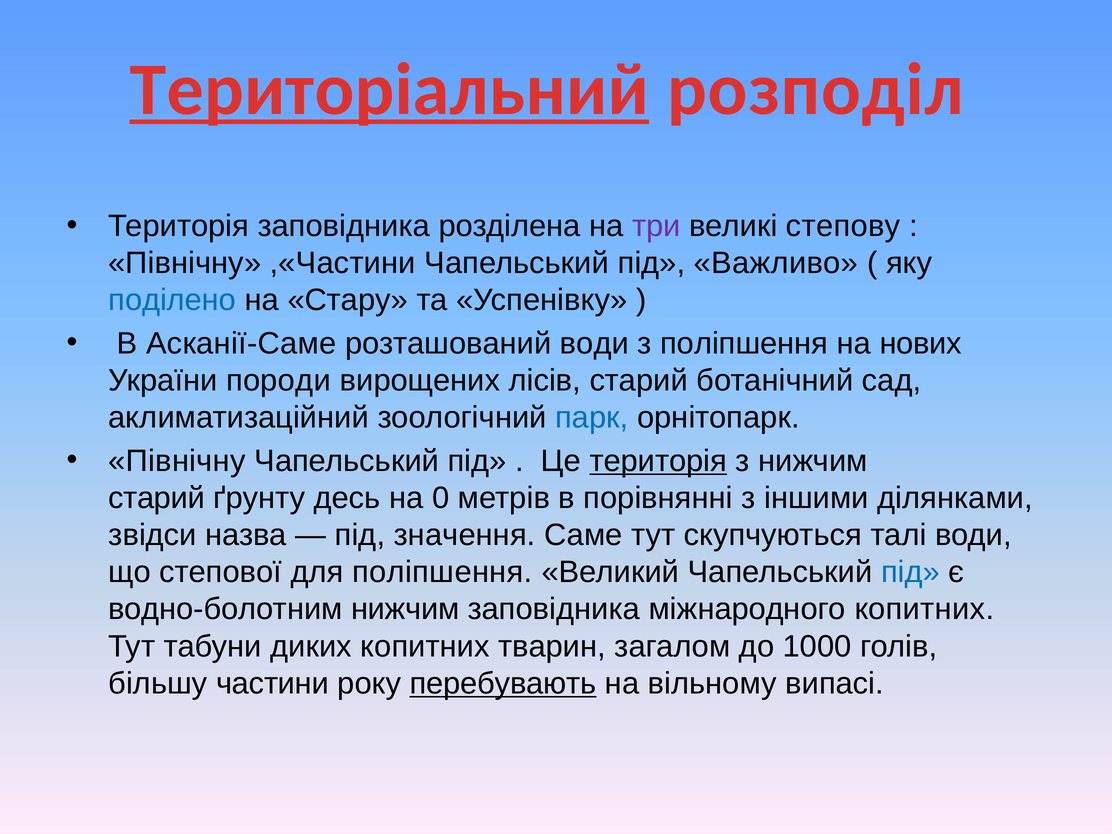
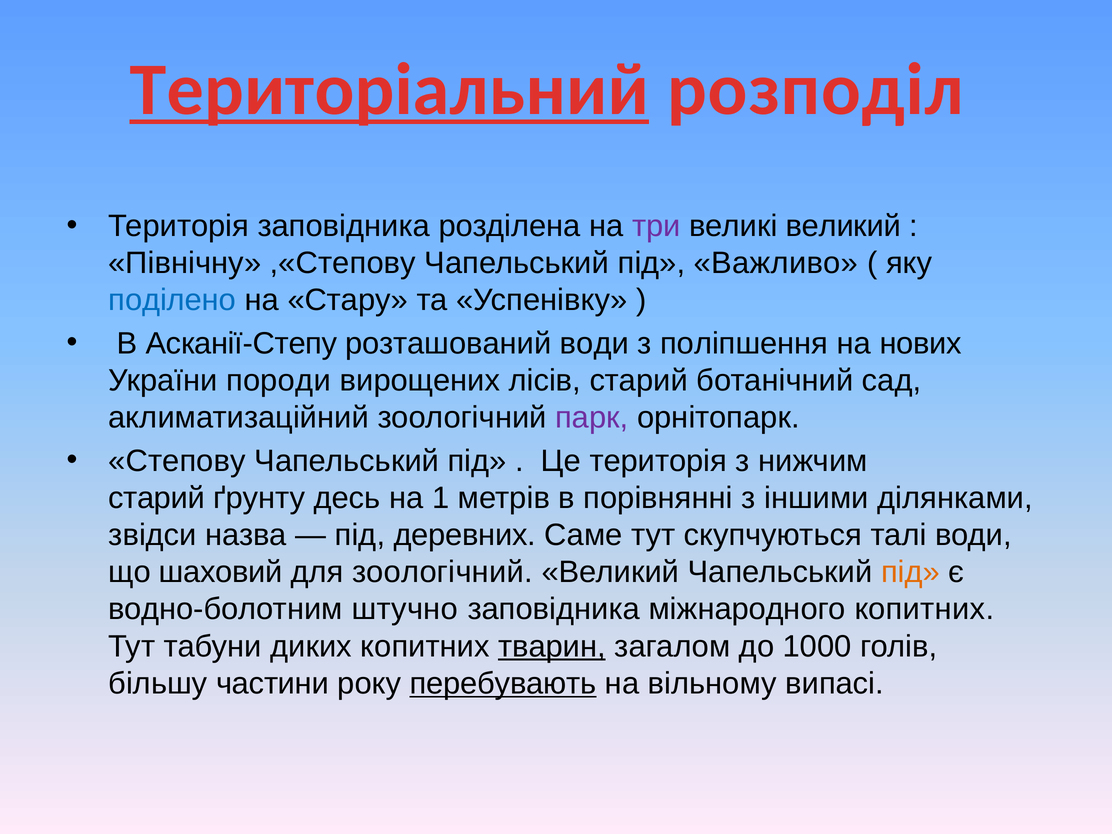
великі степову: степову -> великий (843, 226)
,«Частини: ,«Частини -> ,«Степову (343, 263)
Асканії-Саме: Асканії-Саме -> Асканії-Степу (241, 343)
парк colour: blue -> purple (592, 418)
Північну: Північну -> Степову (177, 461)
територія underline: present -> none (658, 461)
0: 0 -> 1 (441, 498)
значення: значення -> деревних (465, 535)
степової: степової -> шаховий (221, 572)
для поліпшення: поліпшення -> зоологічний (442, 572)
під colour: blue -> orange (911, 572)
водно-болотним нижчим: нижчим -> штучно (405, 609)
тварин underline: none -> present (552, 646)
